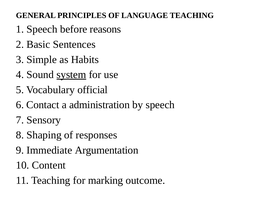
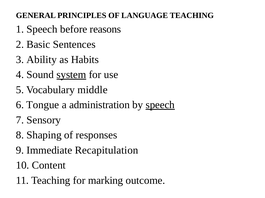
Simple: Simple -> Ability (42, 60)
official: official -> middle (93, 90)
Contact: Contact -> Tongue (43, 105)
speech underline: none -> present (160, 105)
Argumentation: Argumentation -> Recapitulation (107, 151)
